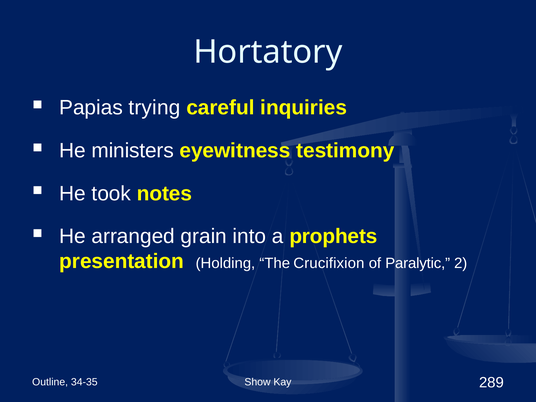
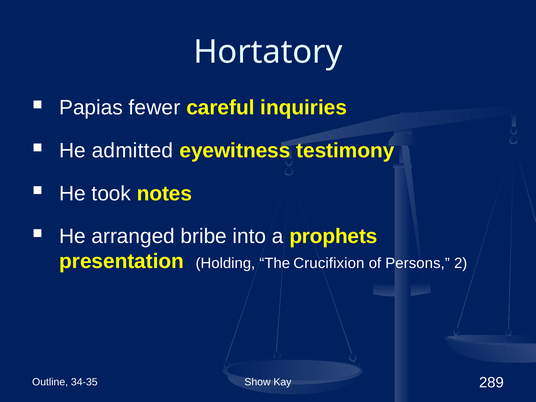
trying: trying -> fewer (155, 108)
ministers: ministers -> admitted (132, 151)
grain: grain -> bribe (204, 236)
Paralytic: Paralytic -> Persons (418, 263)
